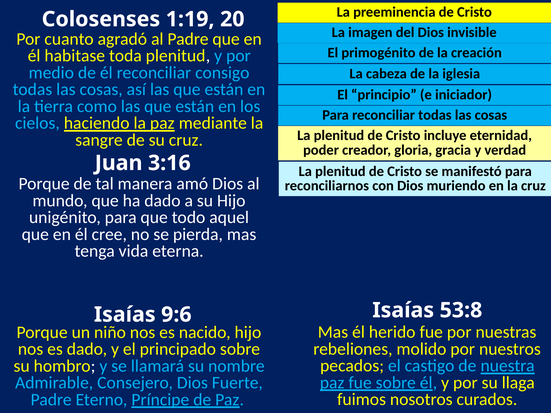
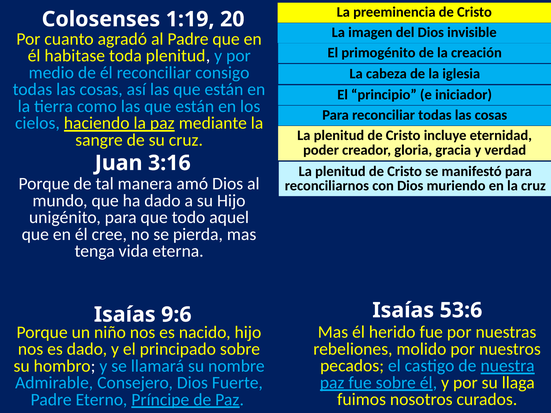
53:8: 53:8 -> 53:6 (461, 310)
